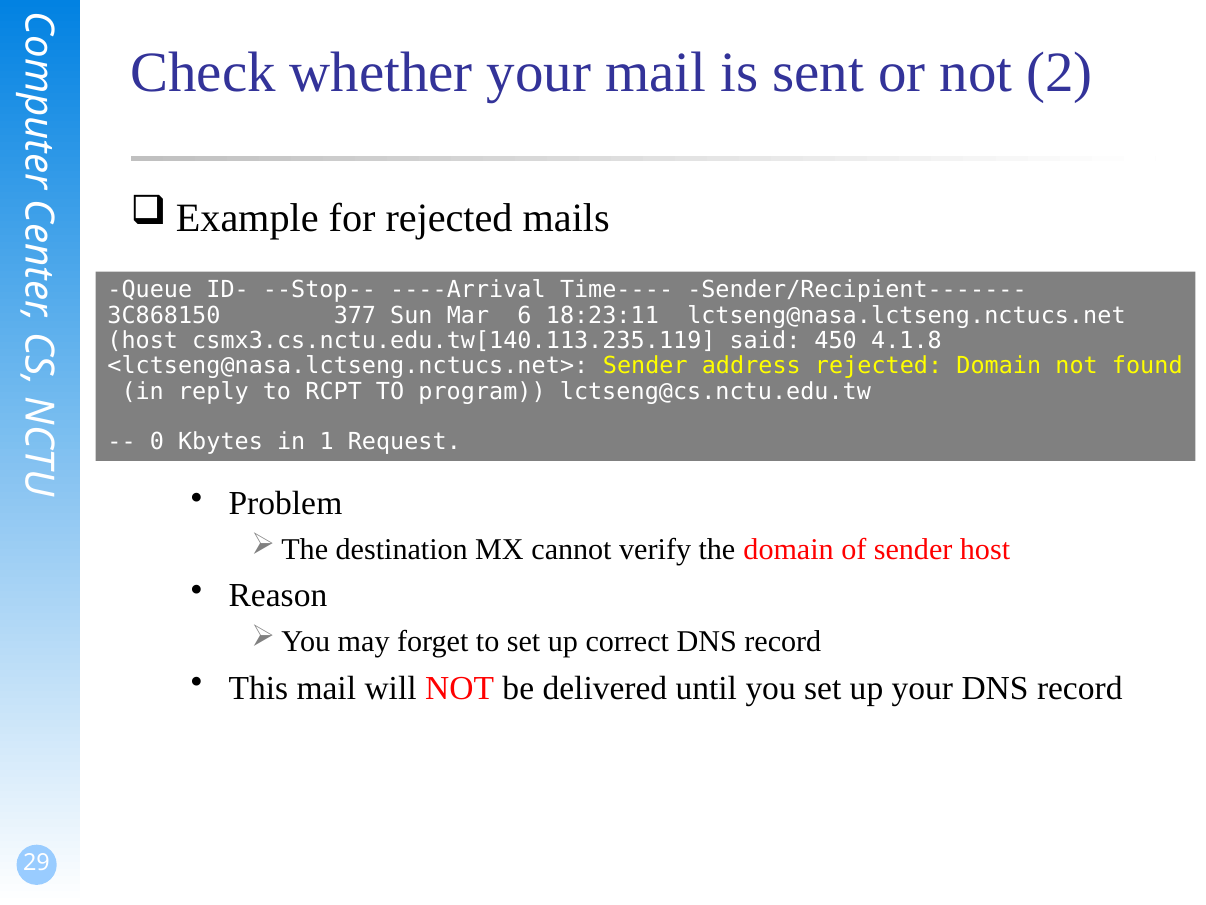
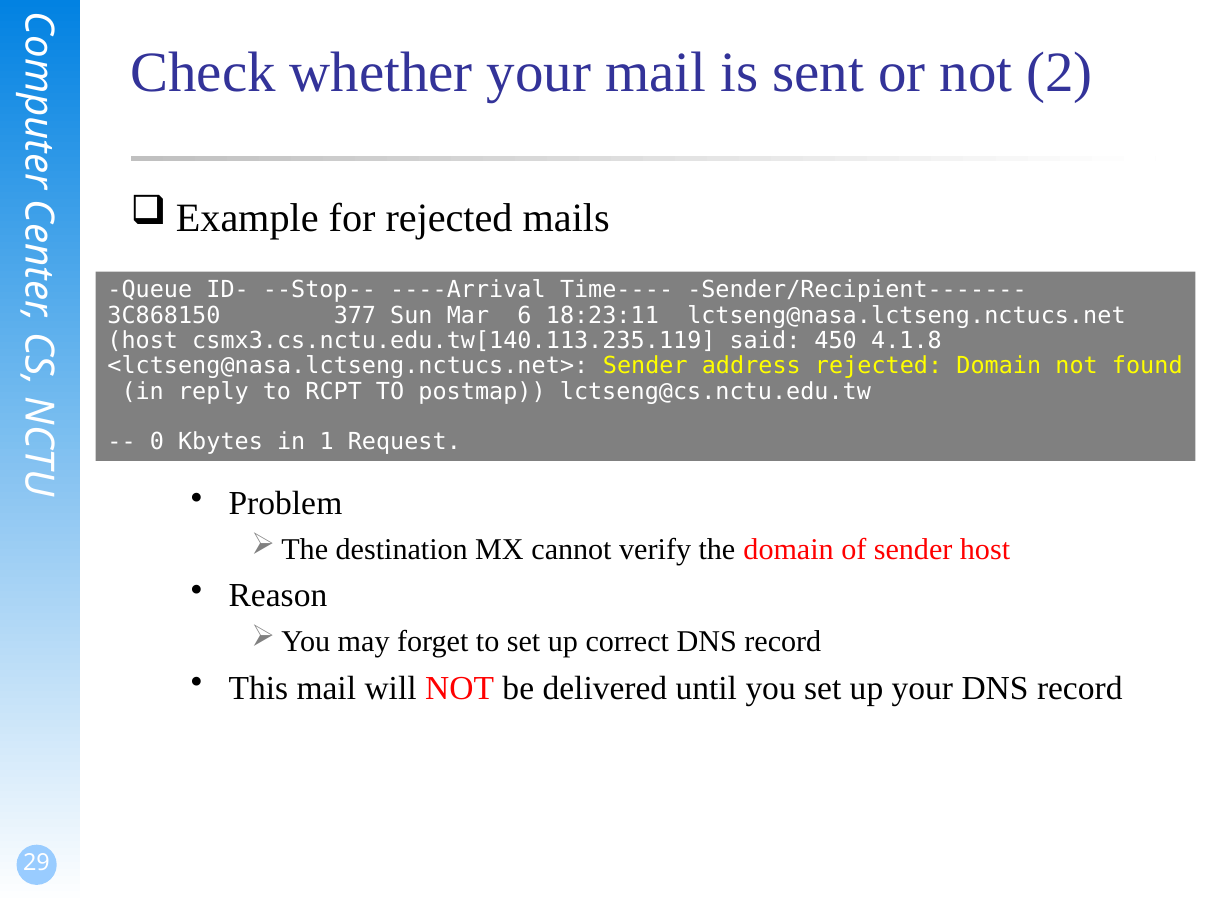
program: program -> postmap (482, 391)
